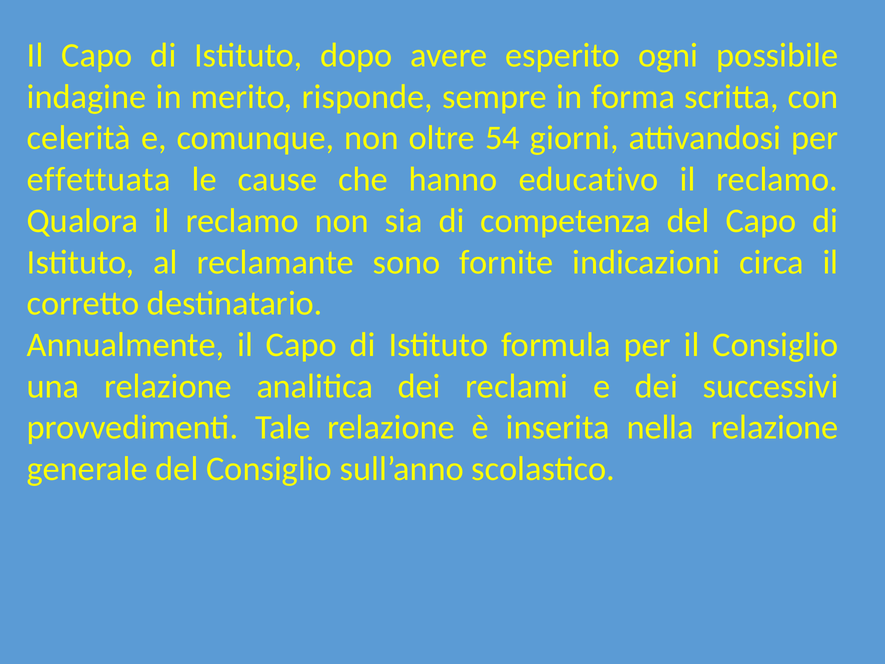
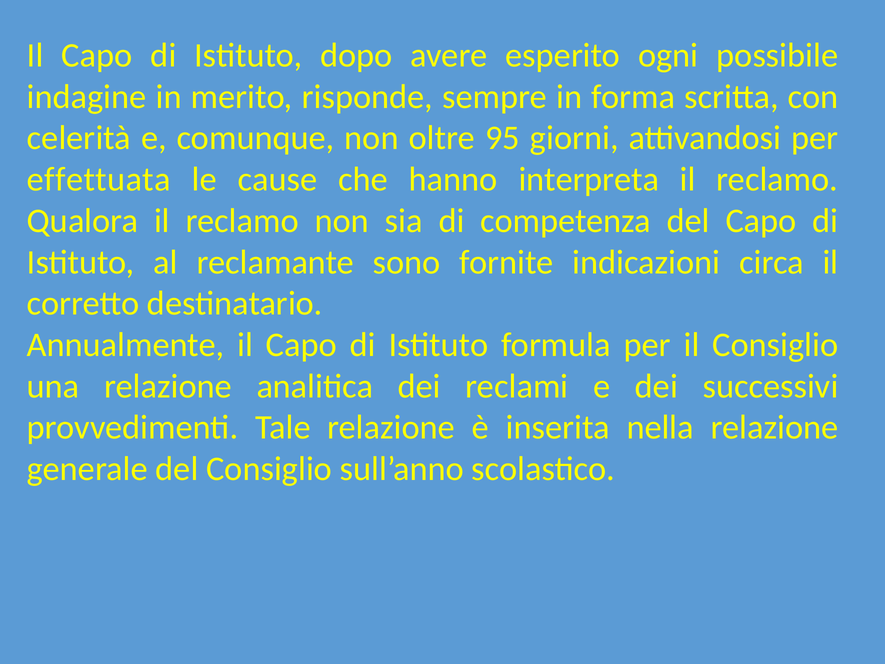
54: 54 -> 95 (502, 138)
educativo: educativo -> interpreta (589, 179)
